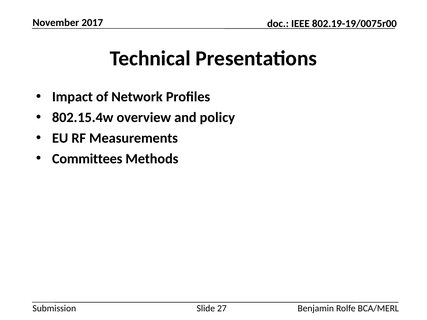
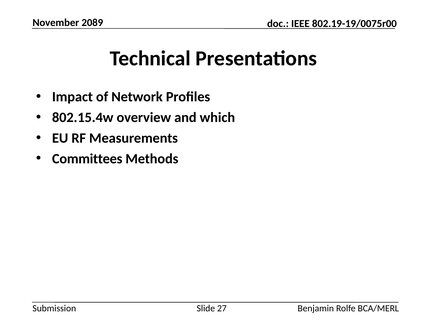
2017: 2017 -> 2089 (92, 23)
policy: policy -> which (217, 118)
